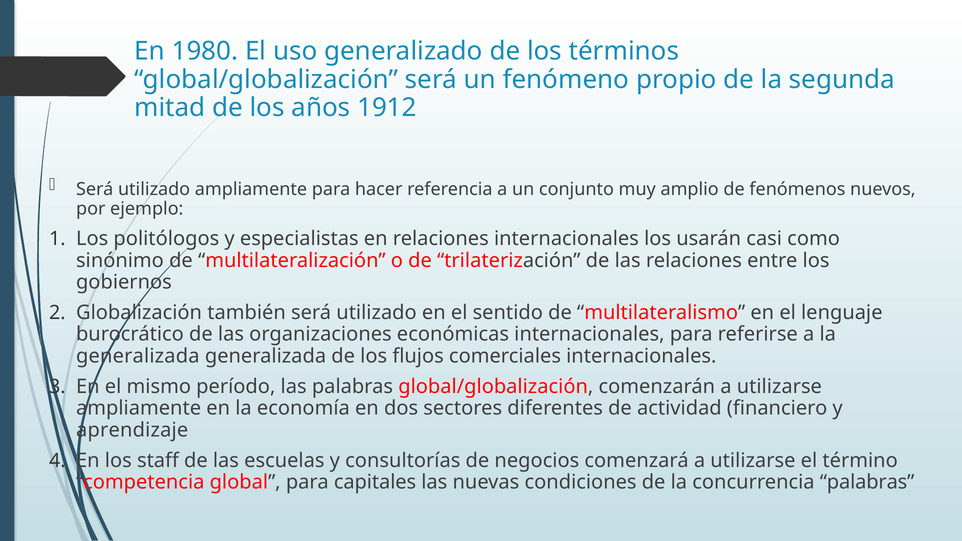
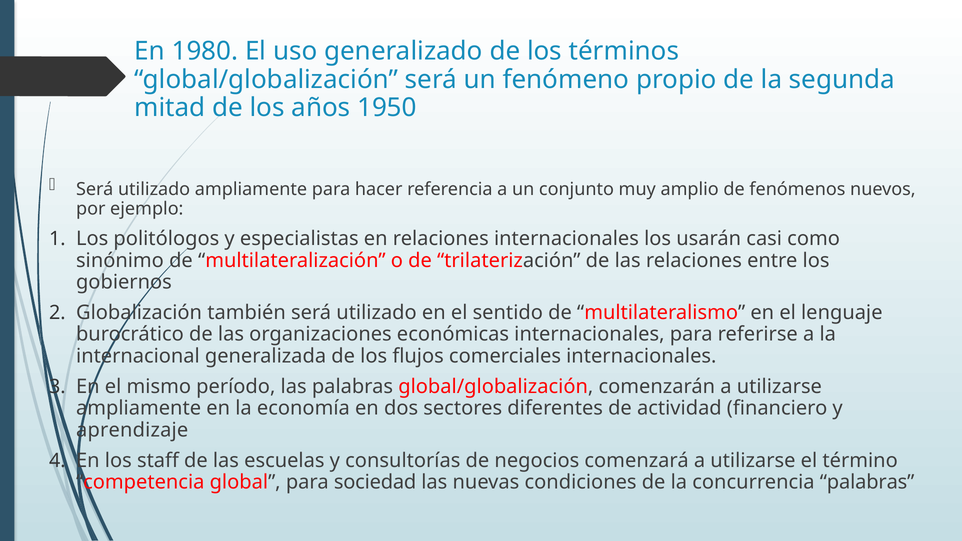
1912: 1912 -> 1950 (387, 108)
generalizada: generalizada -> internacional (138, 356)
capitales: capitales -> sociedad (375, 482)
